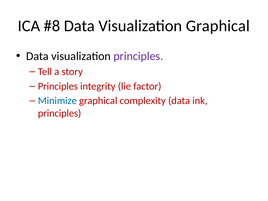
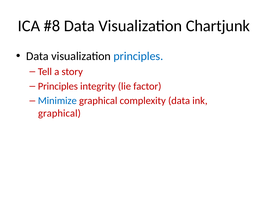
Visualization Graphical: Graphical -> Chartjunk (218, 26)
principles colour: purple -> blue (138, 56)
principles: principles -> graphical (59, 113)
